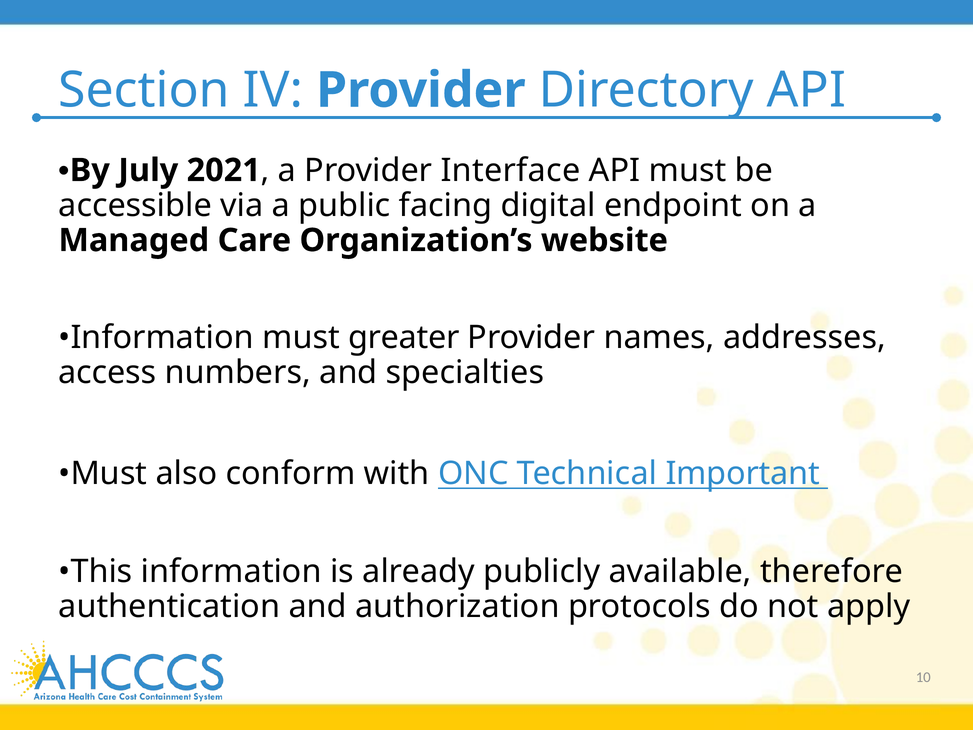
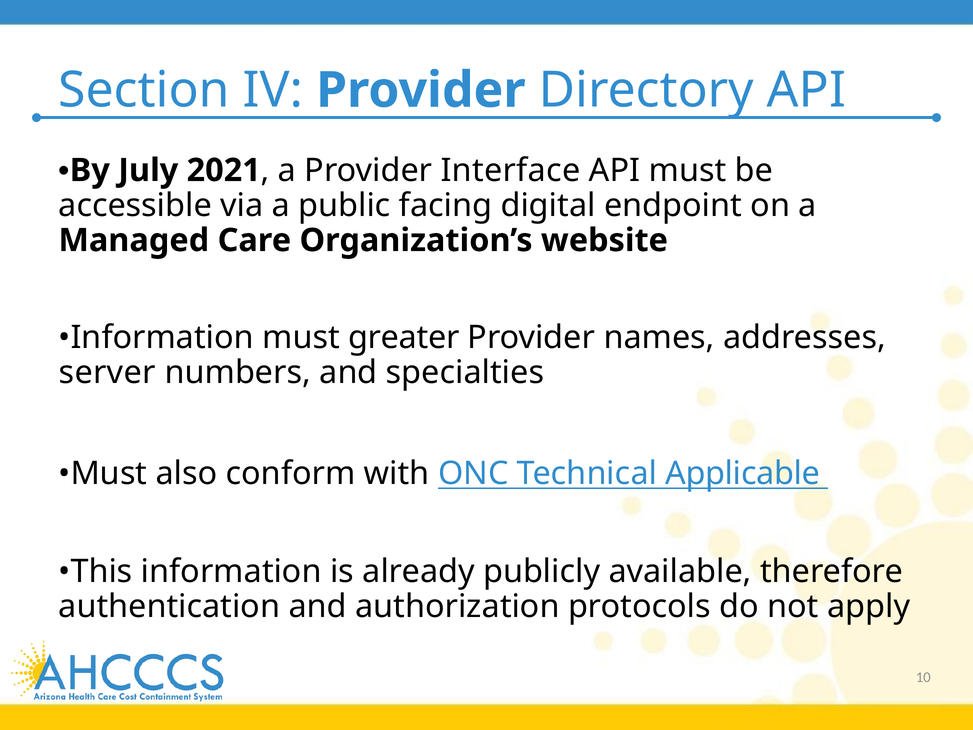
access: access -> server (107, 372)
Important: Important -> Applicable (743, 473)
